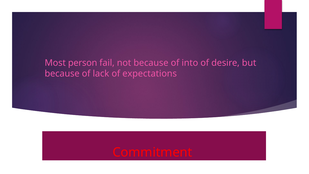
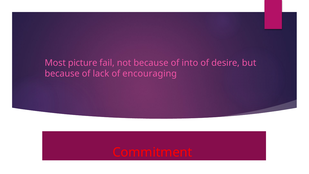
person: person -> picture (83, 63)
expectations: expectations -> encouraging (150, 74)
